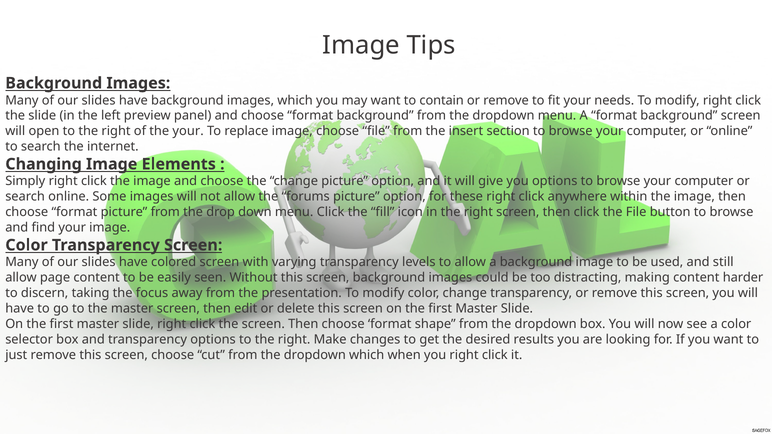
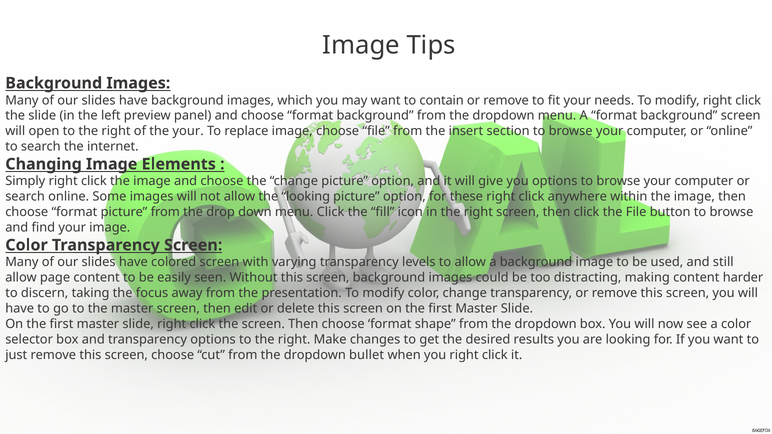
the forums: forums -> looking (306, 197)
dropdown which: which -> bullet (367, 355)
